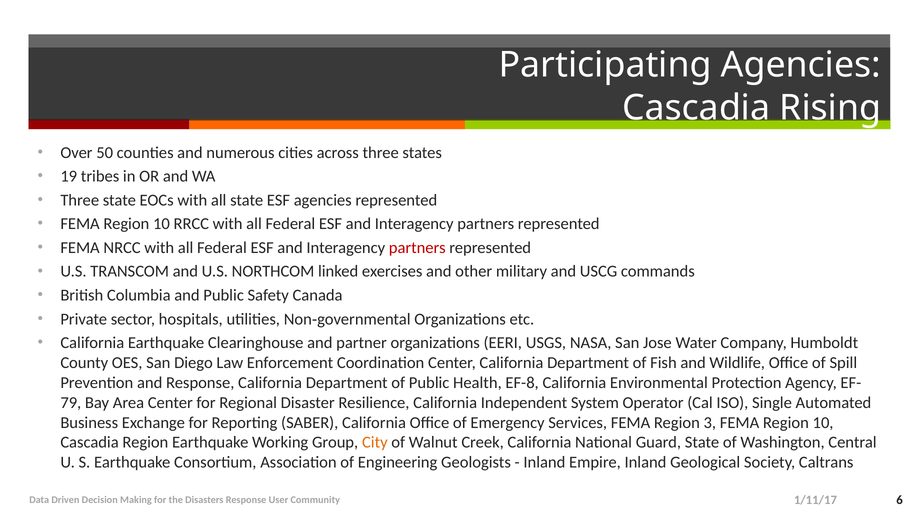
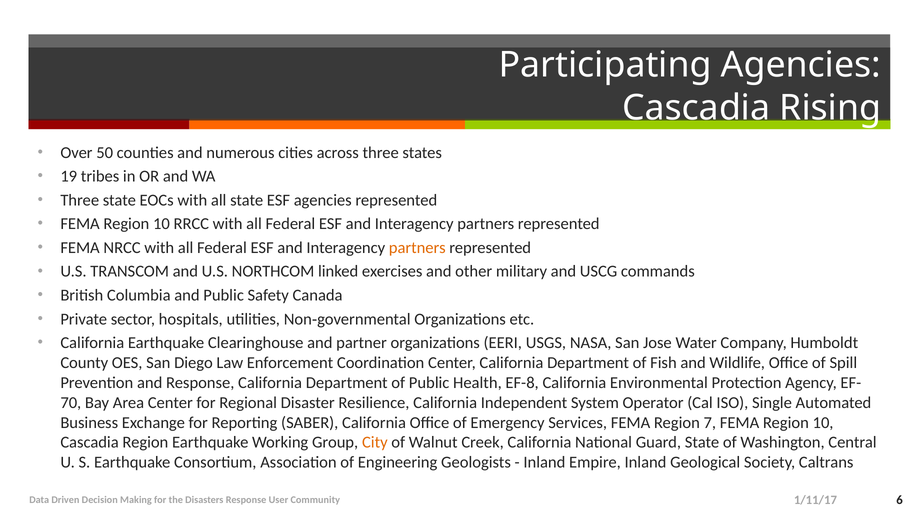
partners colour: red -> orange (417, 248)
79: 79 -> 70 (71, 403)
3: 3 -> 7 (710, 423)
